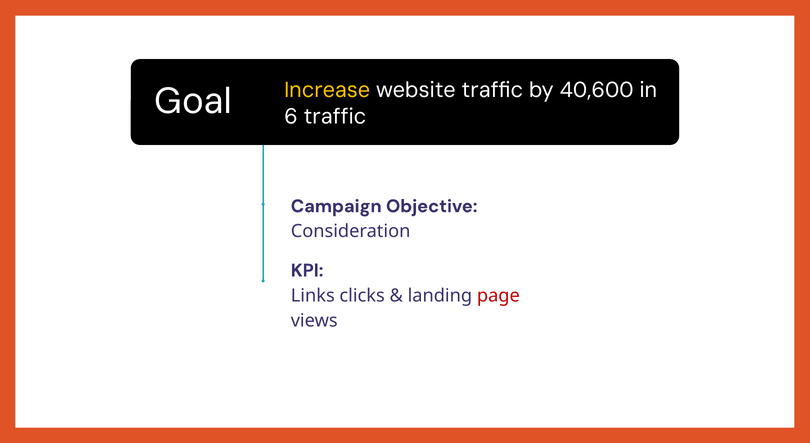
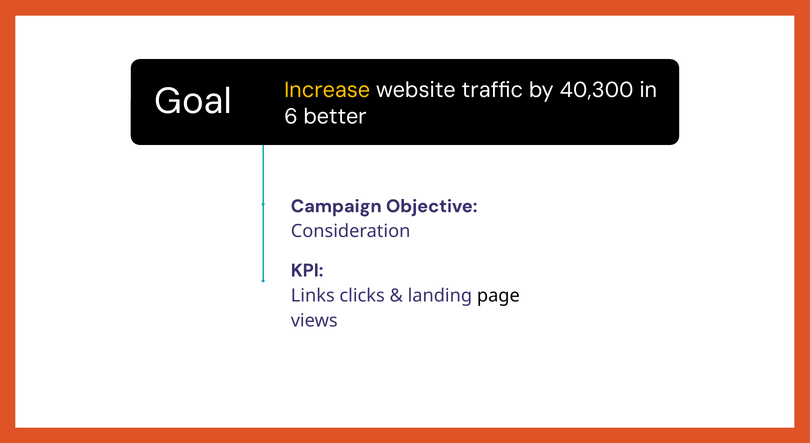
40,600: 40,600 -> 40,300 (597, 90)
6 traffic: traffic -> better (335, 116)
page colour: red -> black (498, 296)
